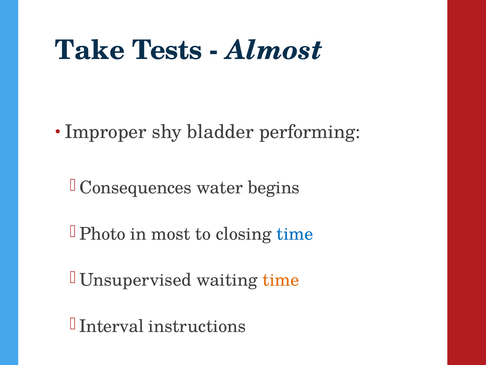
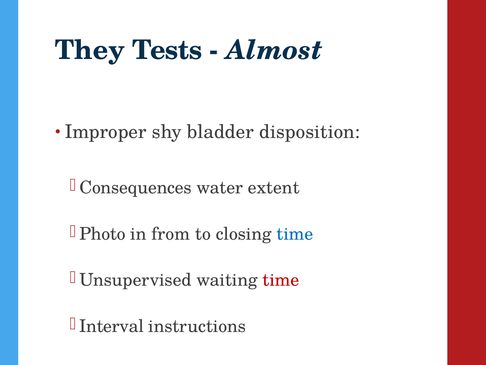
Take: Take -> They (90, 50)
performing: performing -> disposition (310, 132)
begins: begins -> extent (274, 188)
most: most -> from (171, 234)
time colour: orange -> red (281, 280)
